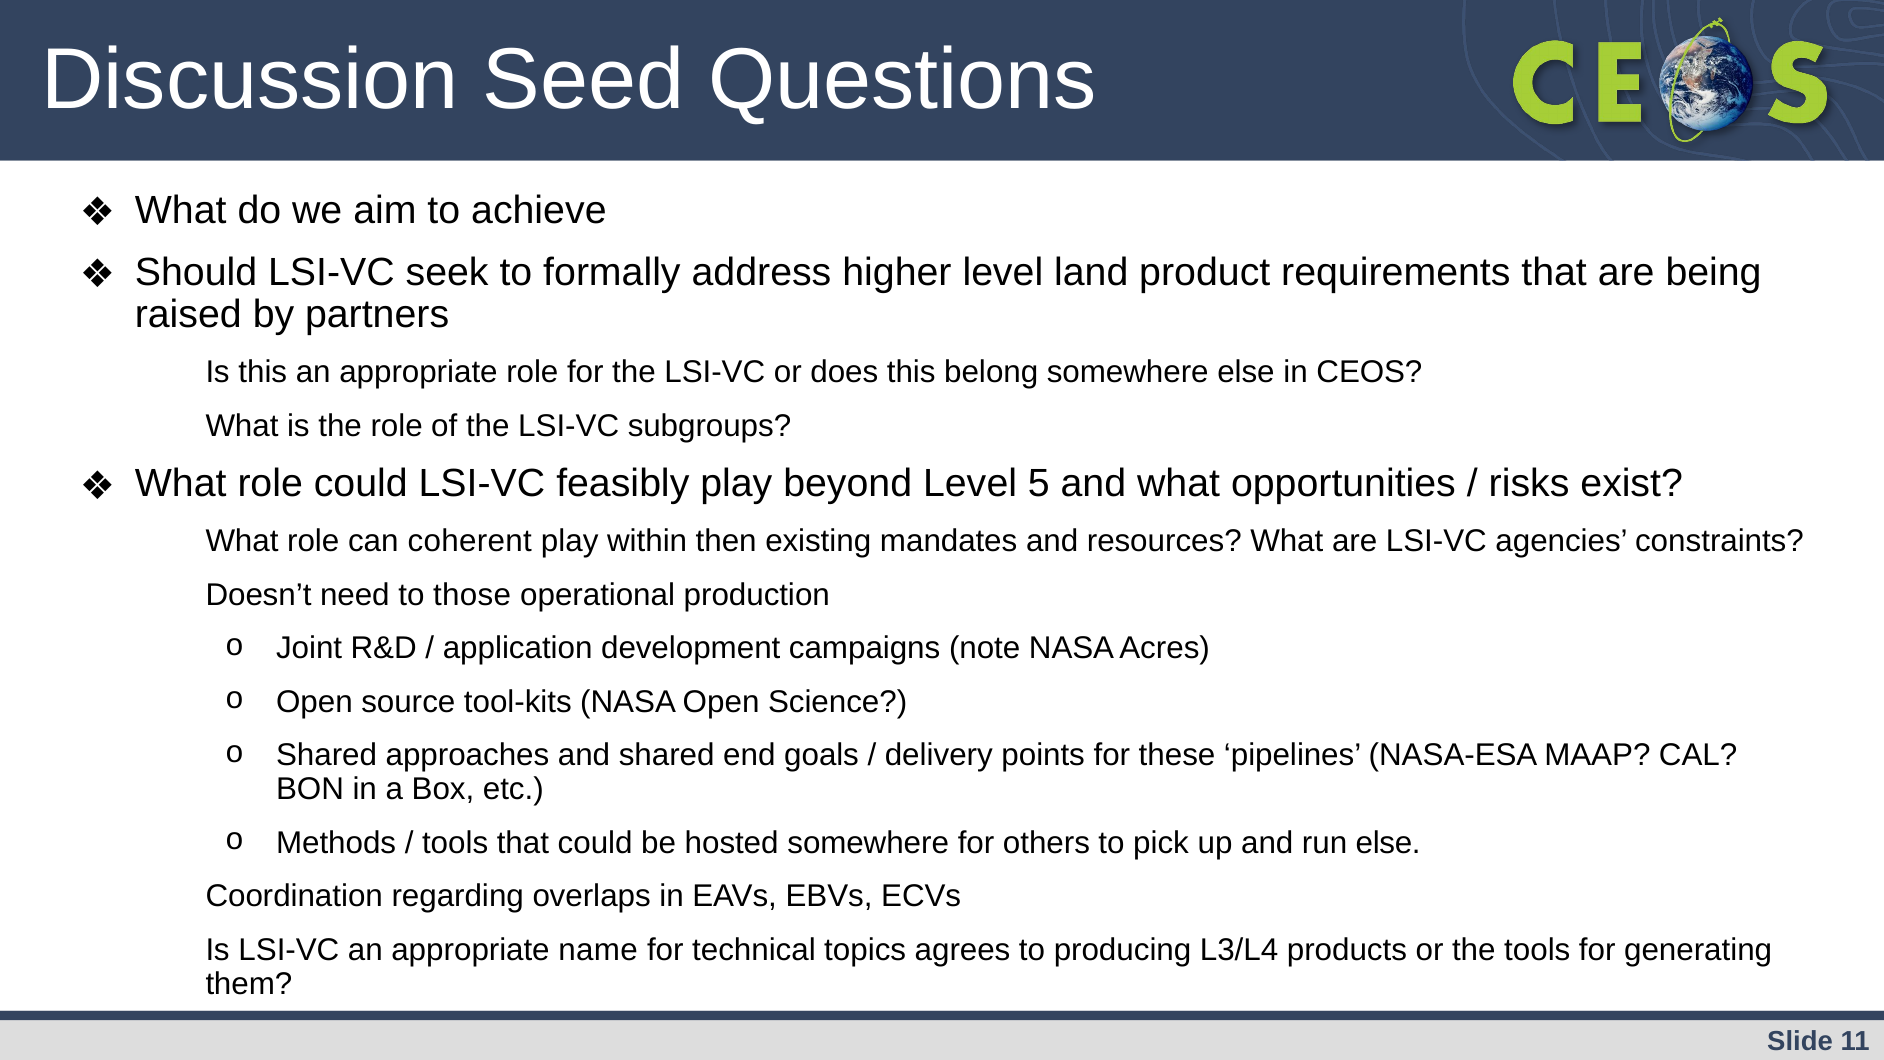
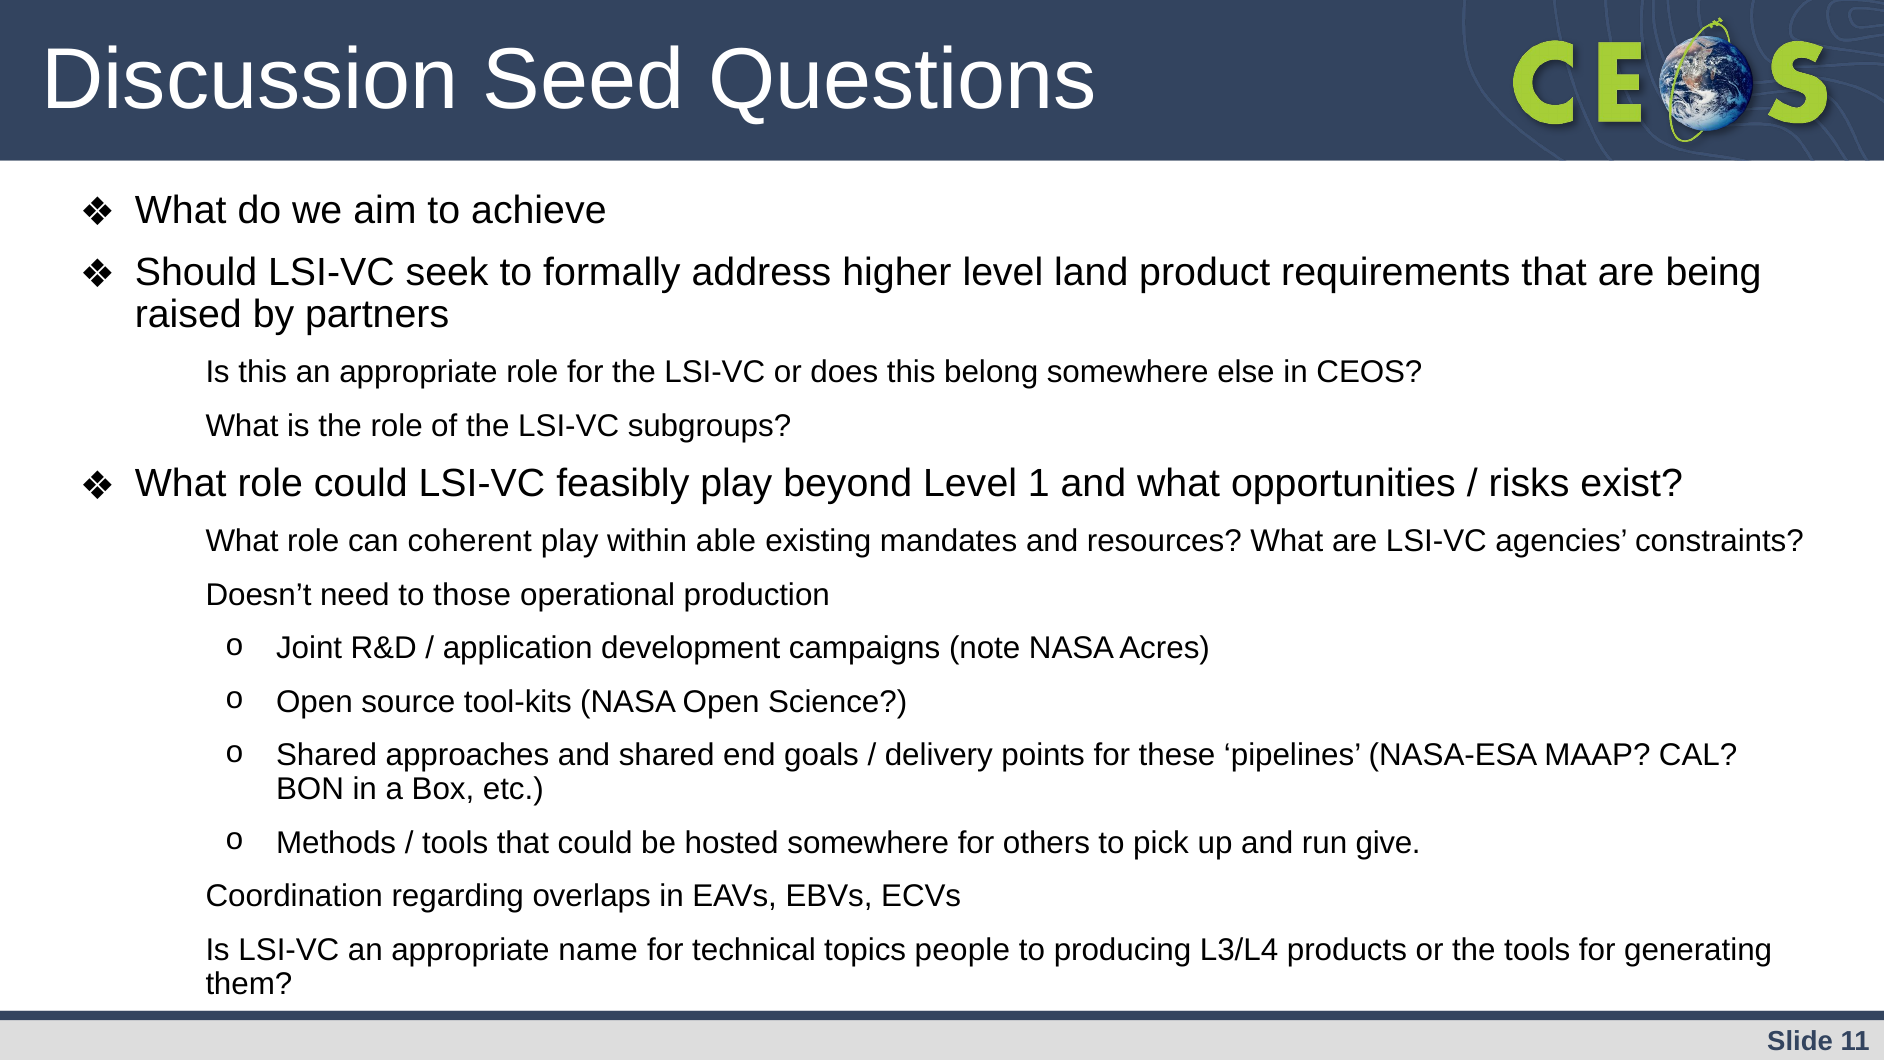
5: 5 -> 1 (1039, 483)
then: then -> able (726, 541)
run else: else -> give (1388, 843)
agrees: agrees -> people (962, 950)
